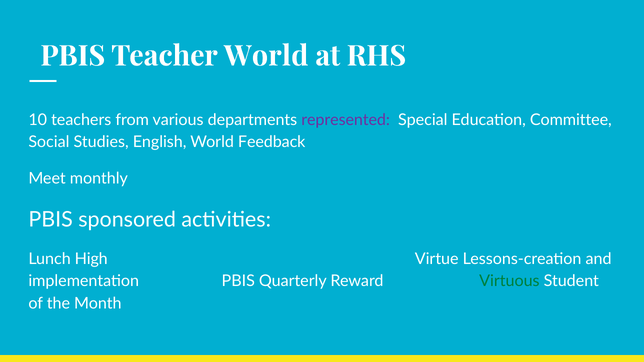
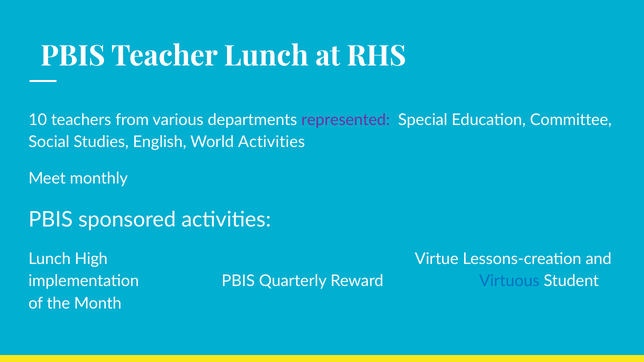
Teacher World: World -> Lunch (266, 56)
World Feedback: Feedback -> Activities (272, 142)
Virtuous colour: green -> blue (509, 281)
